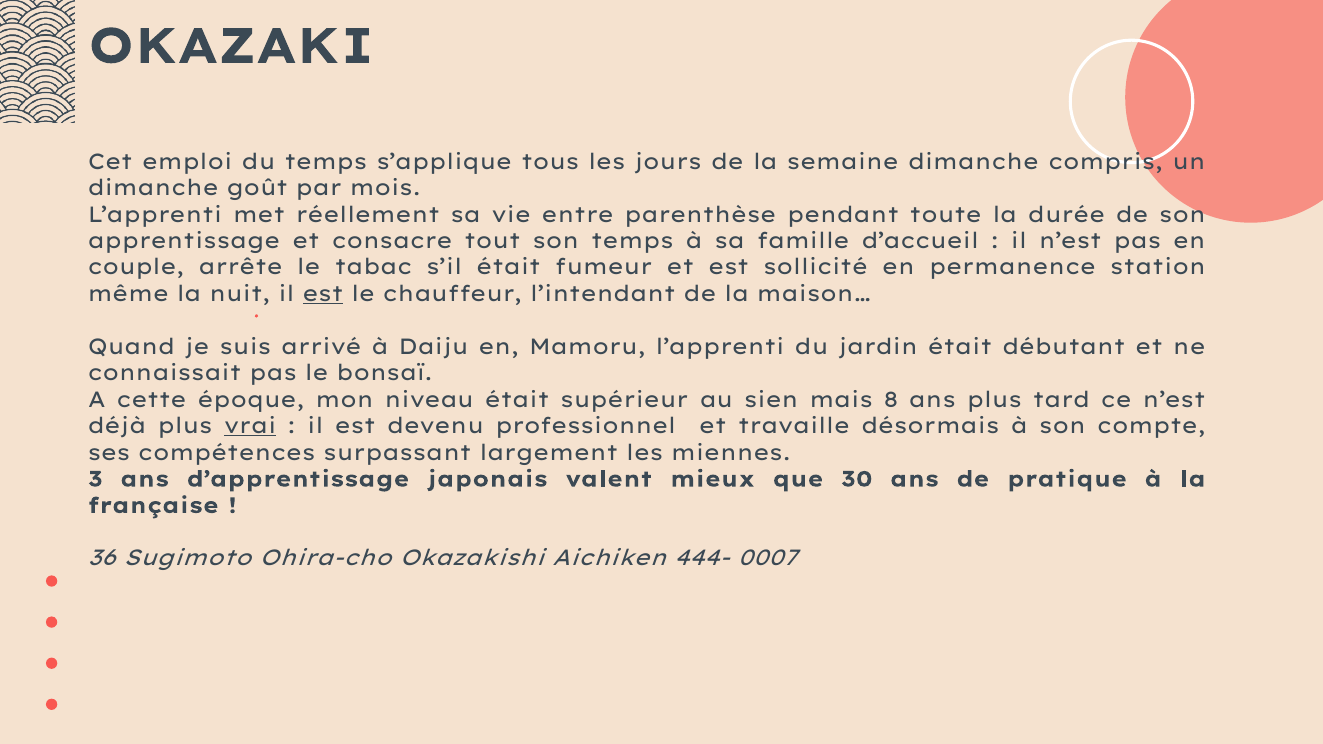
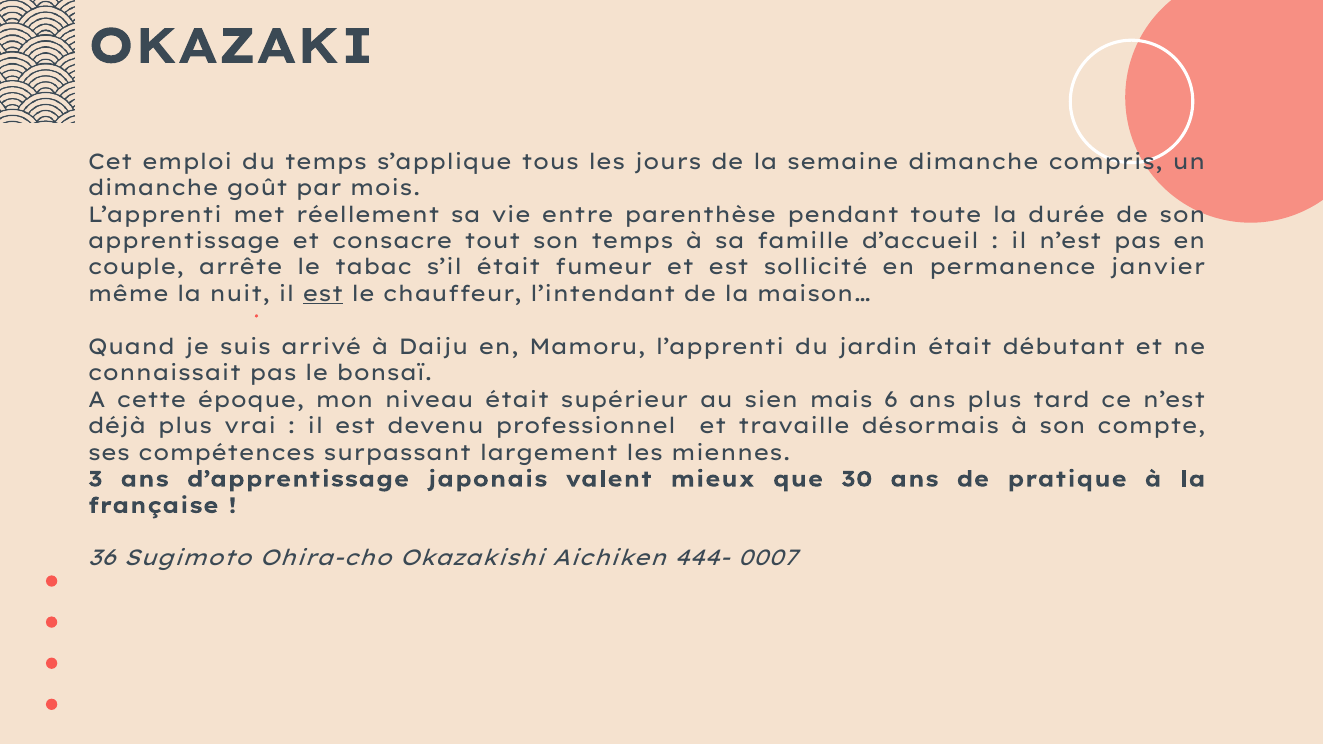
station: station -> janvier (1158, 268)
8: 8 -> 6 (891, 400)
vrai underline: present -> none (250, 426)
